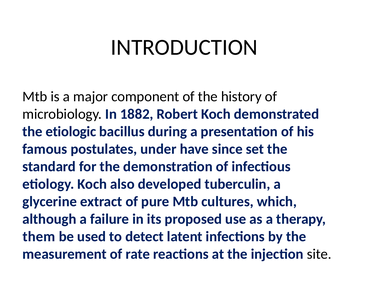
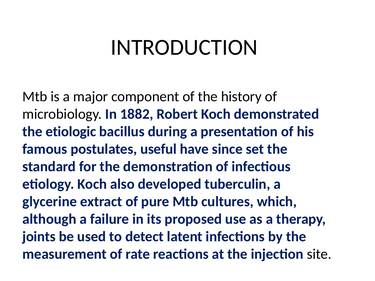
under: under -> useful (158, 149)
them: them -> joints (39, 237)
